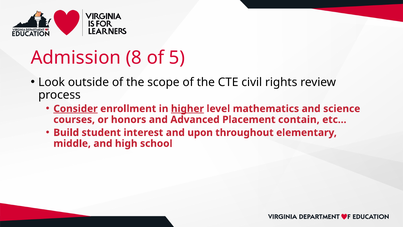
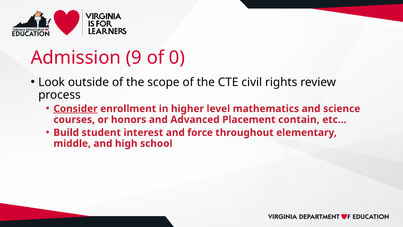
8: 8 -> 9 (134, 58)
5: 5 -> 0 (177, 58)
higher underline: present -> none (187, 109)
upon: upon -> force (200, 132)
